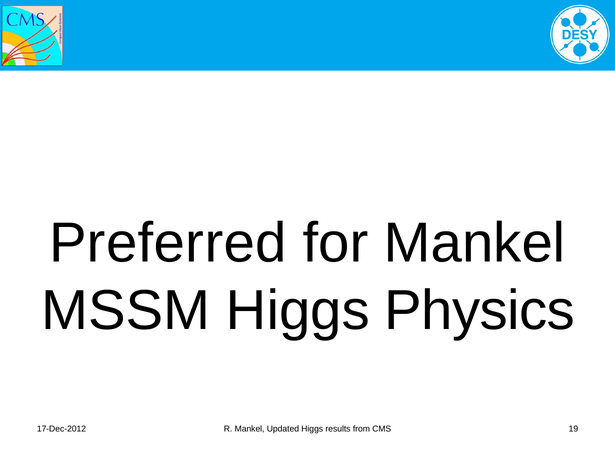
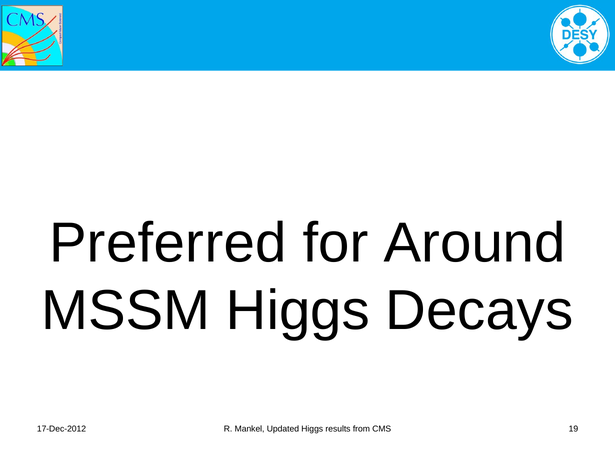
for Mankel: Mankel -> Around (475, 243)
Physics: Physics -> Decays (479, 311)
